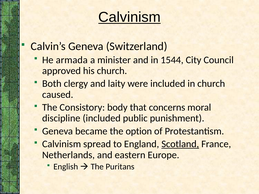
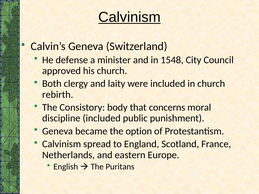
armada: armada -> defense (72, 60)
1544: 1544 -> 1548 (172, 60)
caused: caused -> rebirth (58, 95)
Scotland underline: present -> none (180, 144)
